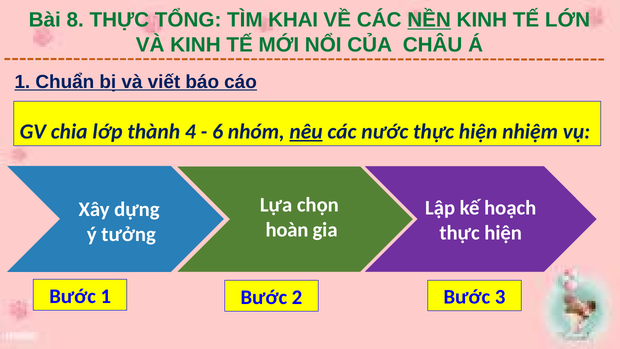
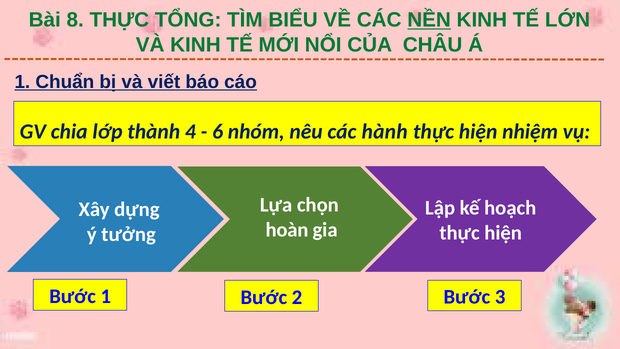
KHAI: KHAI -> BIỂU (293, 20)
nêu underline: present -> none (306, 131)
nước: nước -> hành (385, 131)
